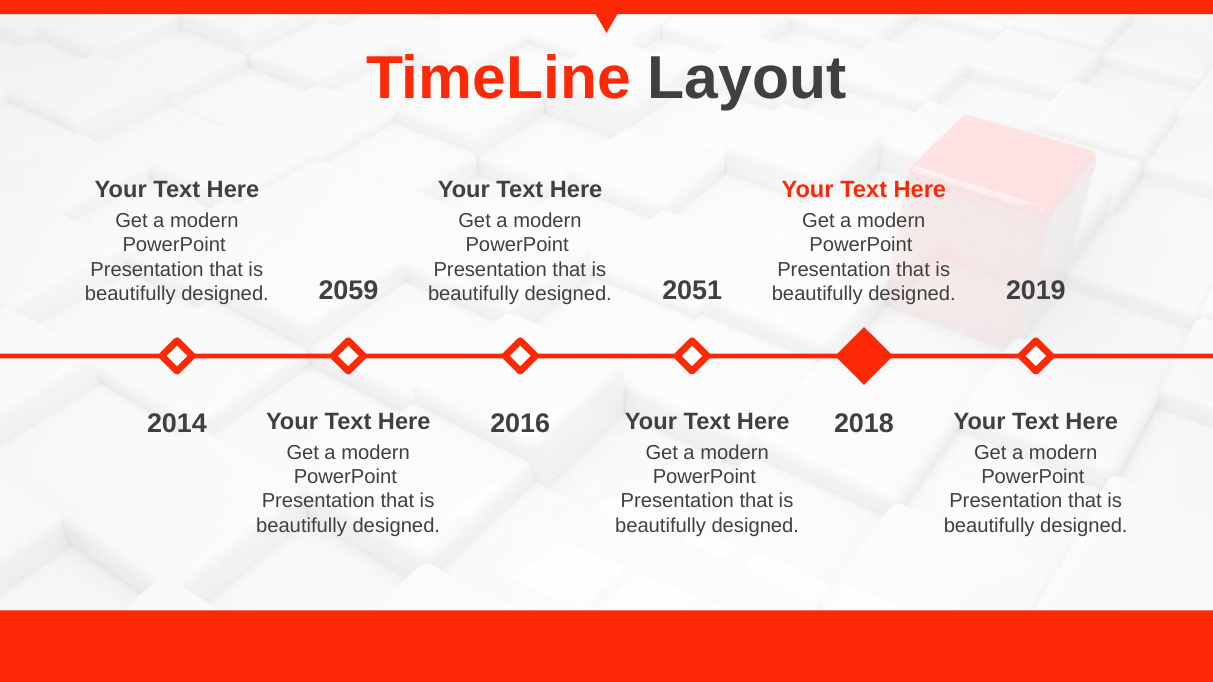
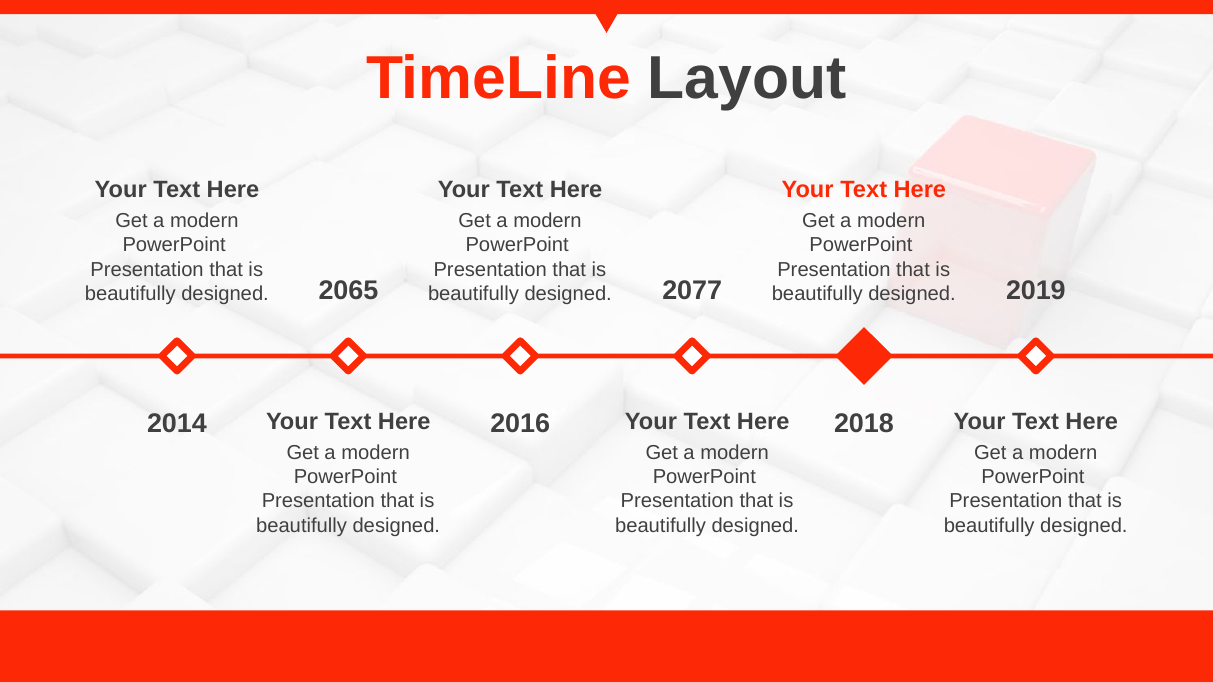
2059: 2059 -> 2065 (348, 291)
2051: 2051 -> 2077 (692, 291)
